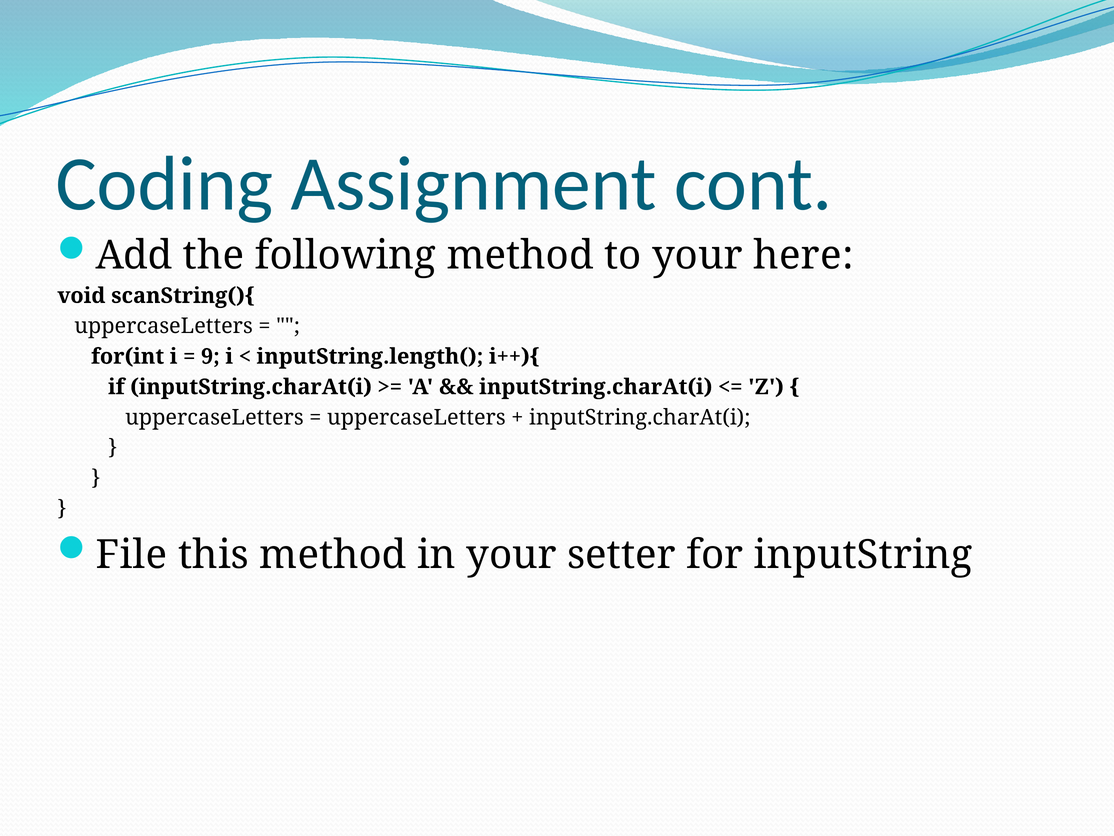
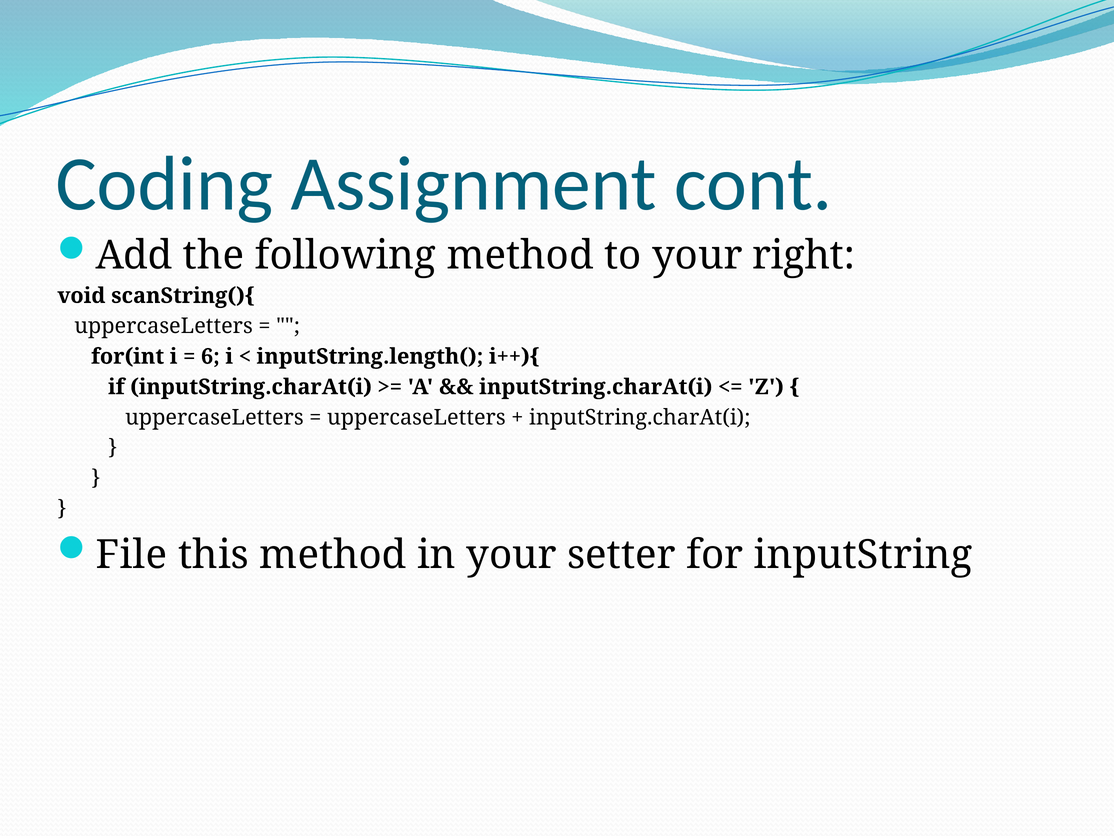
here: here -> right (804, 255)
9: 9 -> 6 (210, 356)
